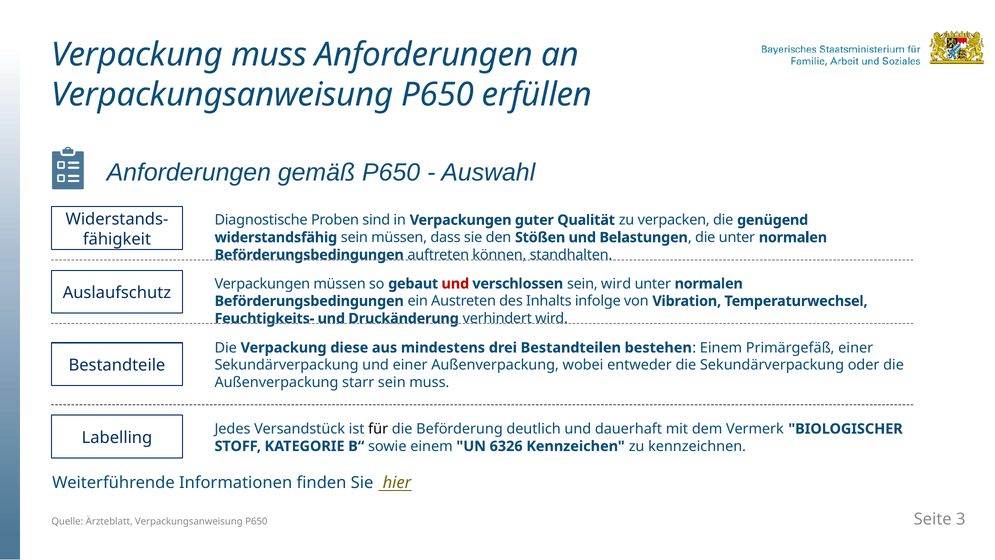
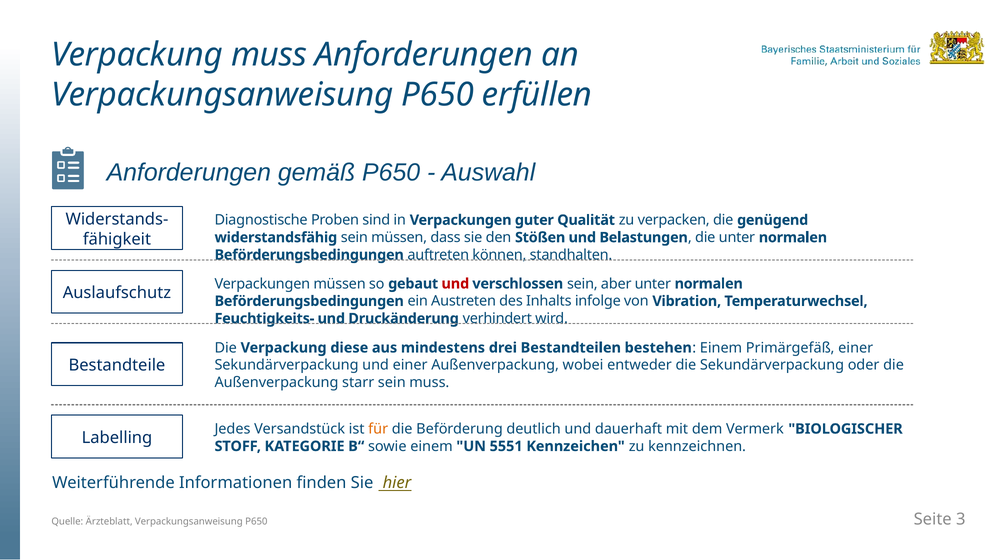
sein wird: wird -> aber (616, 284)
für colour: black -> orange (378, 429)
6326: 6326 -> 5551 (506, 446)
